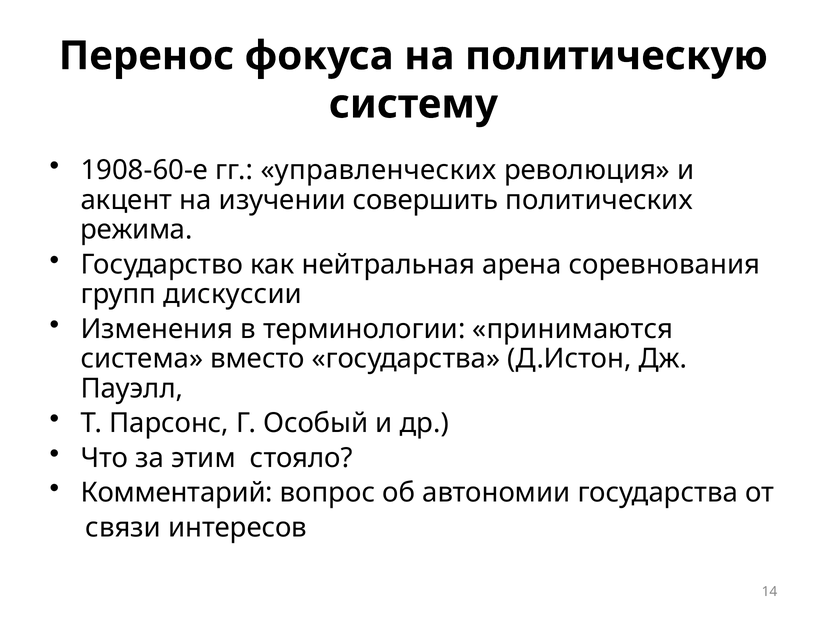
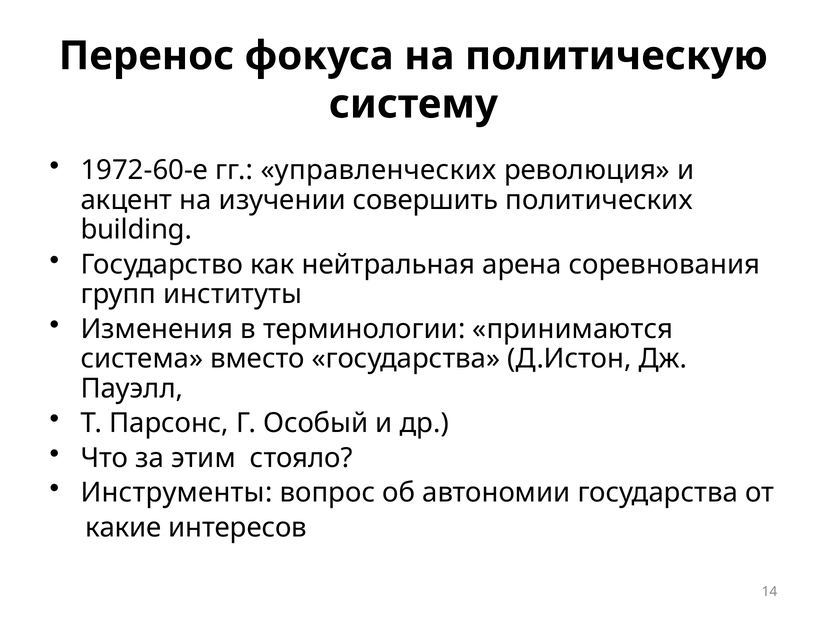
1908-60-е: 1908-60-е -> 1972-60-е (144, 170)
режима: режима -> building (136, 229)
дискуссии: дискуссии -> институты (233, 294)
Комментарий: Комментарий -> Инструменты (177, 492)
связи: связи -> какие (123, 527)
